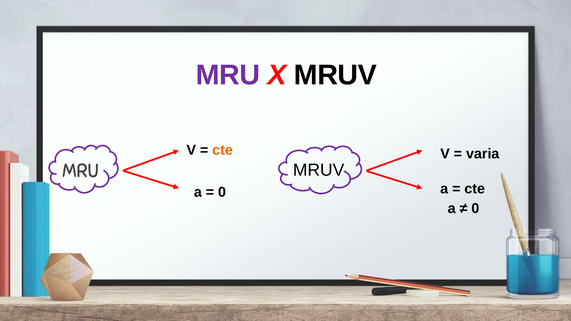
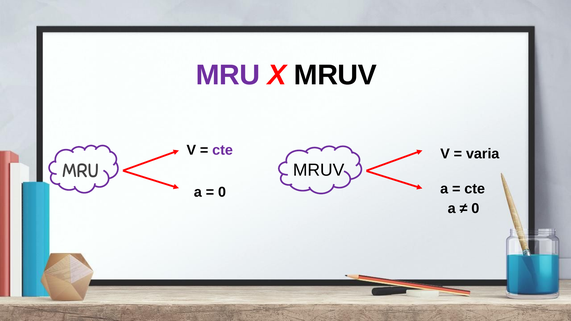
cte colour: orange -> purple (223, 150)
